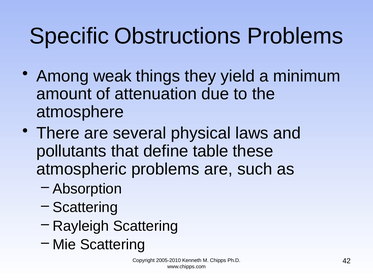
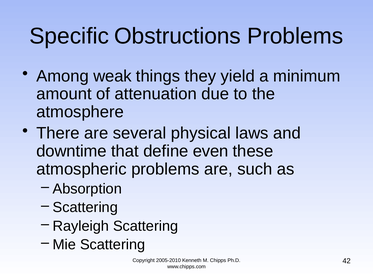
pollutants: pollutants -> downtime (71, 151)
table: table -> even (211, 151)
